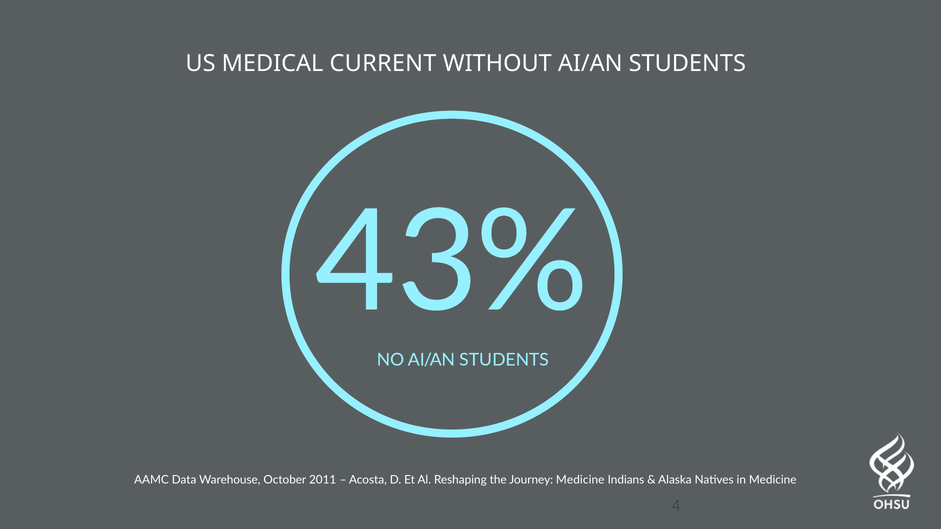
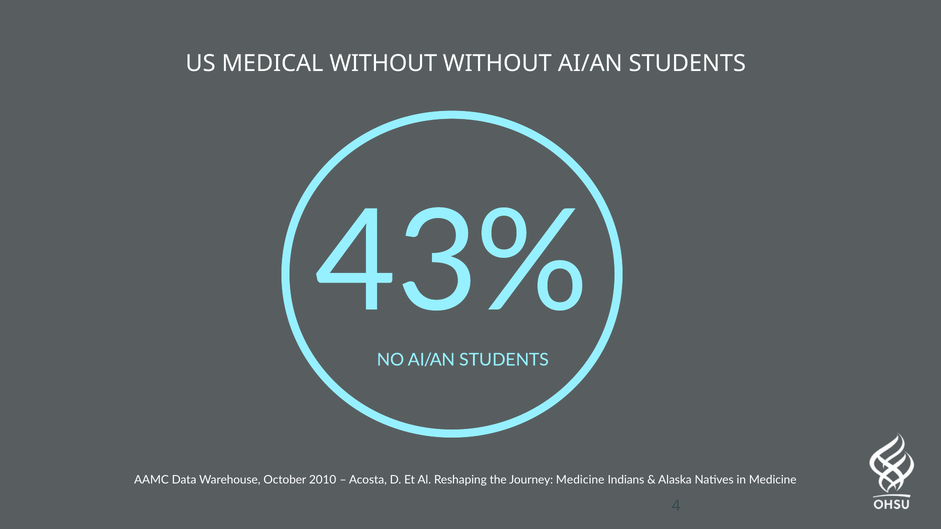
MEDICAL CURRENT: CURRENT -> WITHOUT (383, 63)
2011: 2011 -> 2010 (323, 480)
